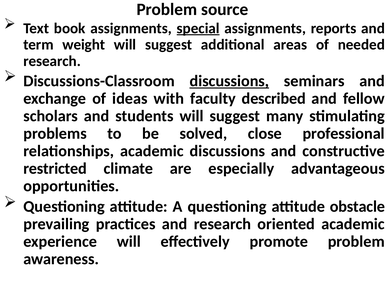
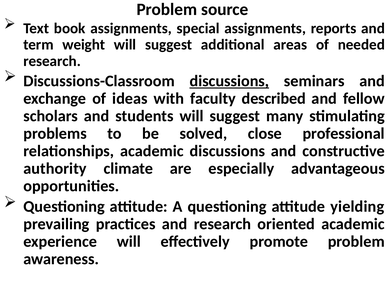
special underline: present -> none (198, 28)
restricted: restricted -> authority (55, 168)
obstacle: obstacle -> yielding (357, 206)
